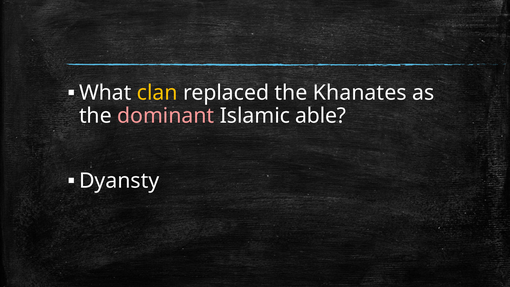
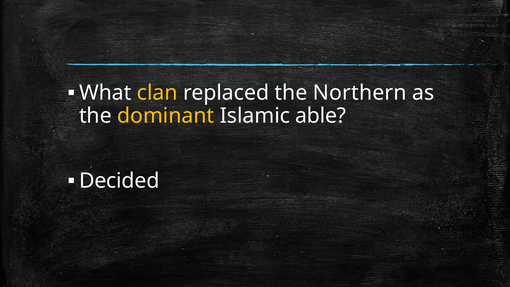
Khanates: Khanates -> Northern (360, 93)
dominant colour: pink -> yellow (166, 116)
Dyansty: Dyansty -> Decided (119, 181)
